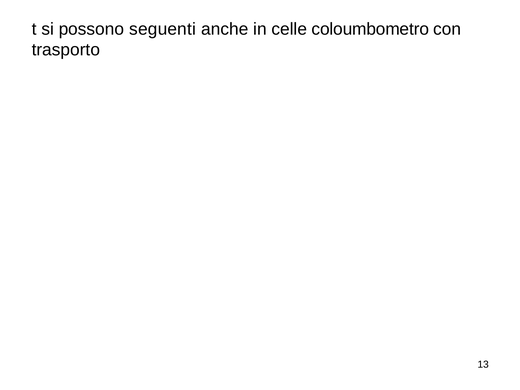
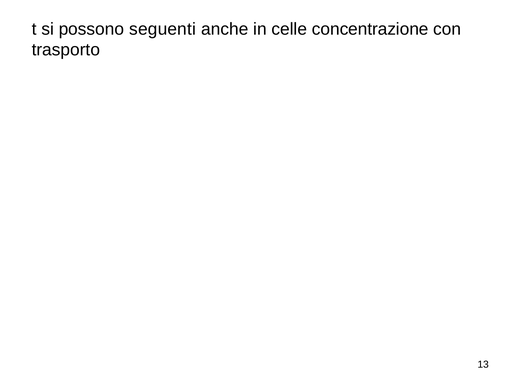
coloumbometro: coloumbometro -> concentrazione (370, 29)
